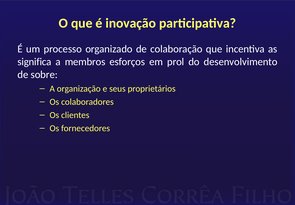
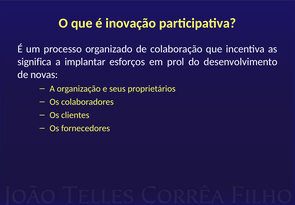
membros: membros -> implantar (85, 62)
sobre: sobre -> novas (44, 74)
